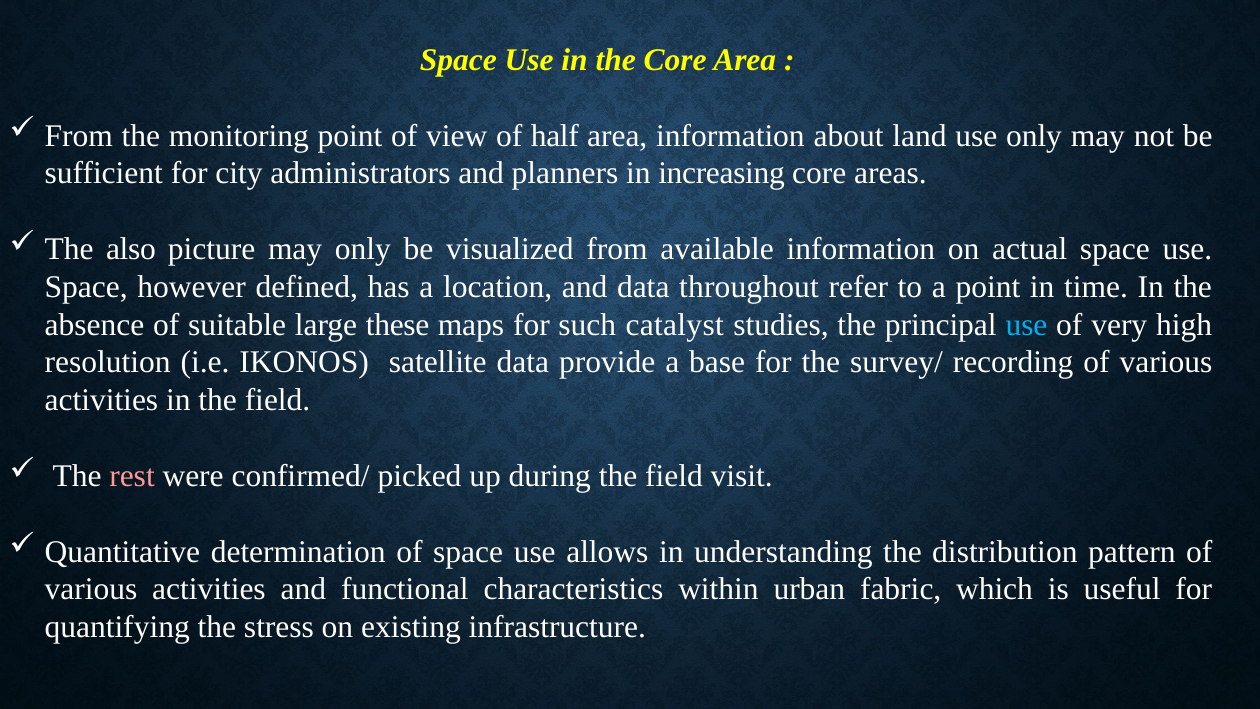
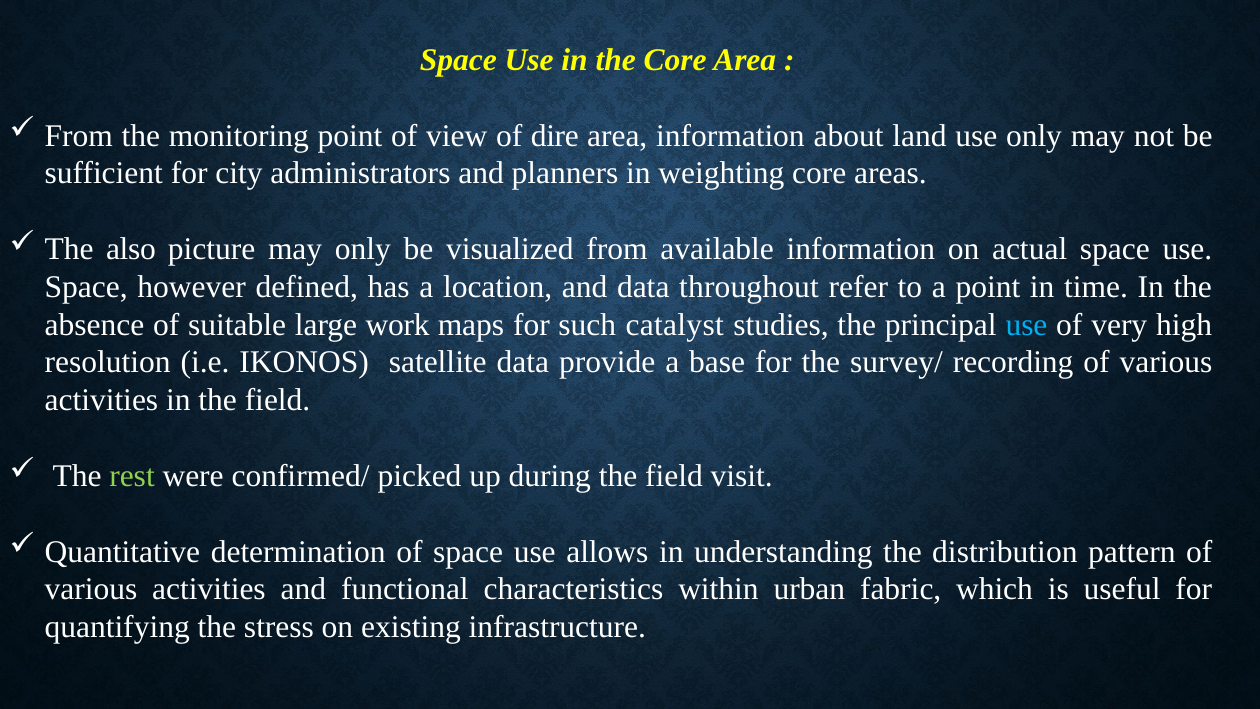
half: half -> dire (555, 136)
increasing: increasing -> weighting (721, 173)
these: these -> work (398, 325)
rest colour: pink -> light green (132, 476)
